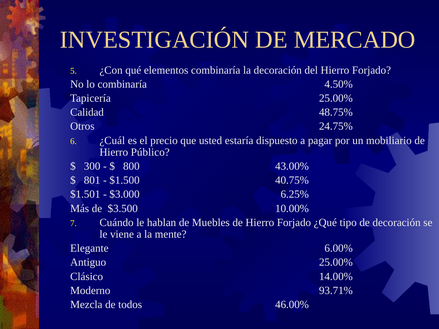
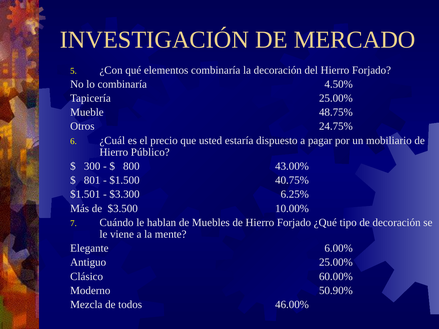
Calidad: Calidad -> Mueble (87, 112)
$3.000: $3.000 -> $3.300 (125, 195)
14.00%: 14.00% -> 60.00% (336, 277)
93.71%: 93.71% -> 50.90% (336, 291)
